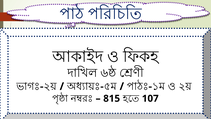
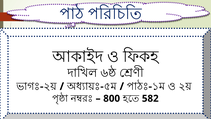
815: 815 -> 800 (112, 98)
107: 107 -> 582 (150, 98)
